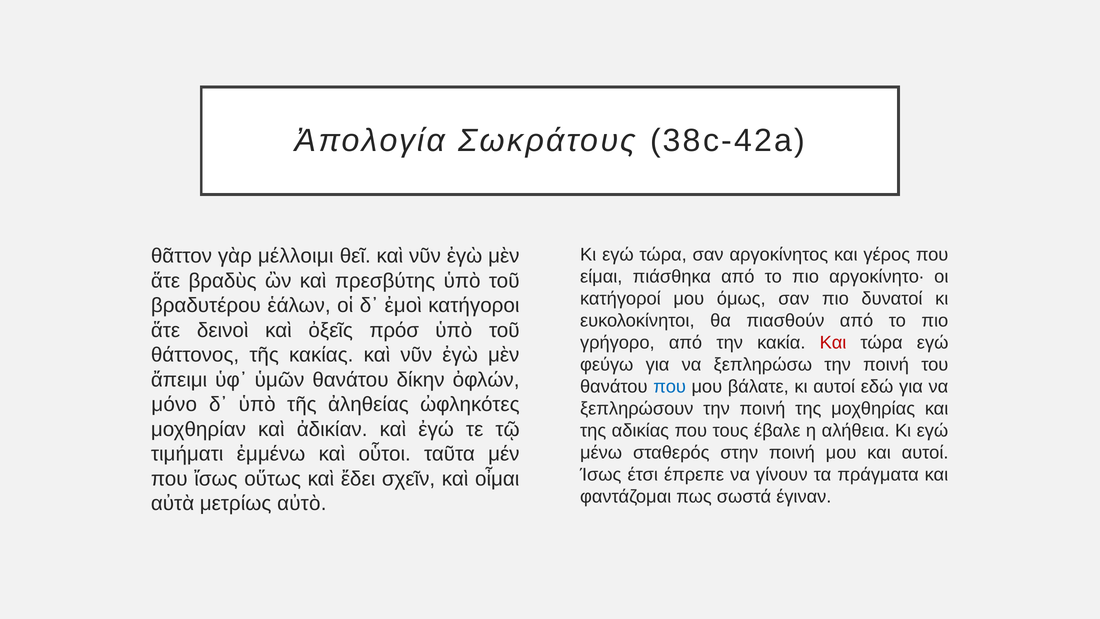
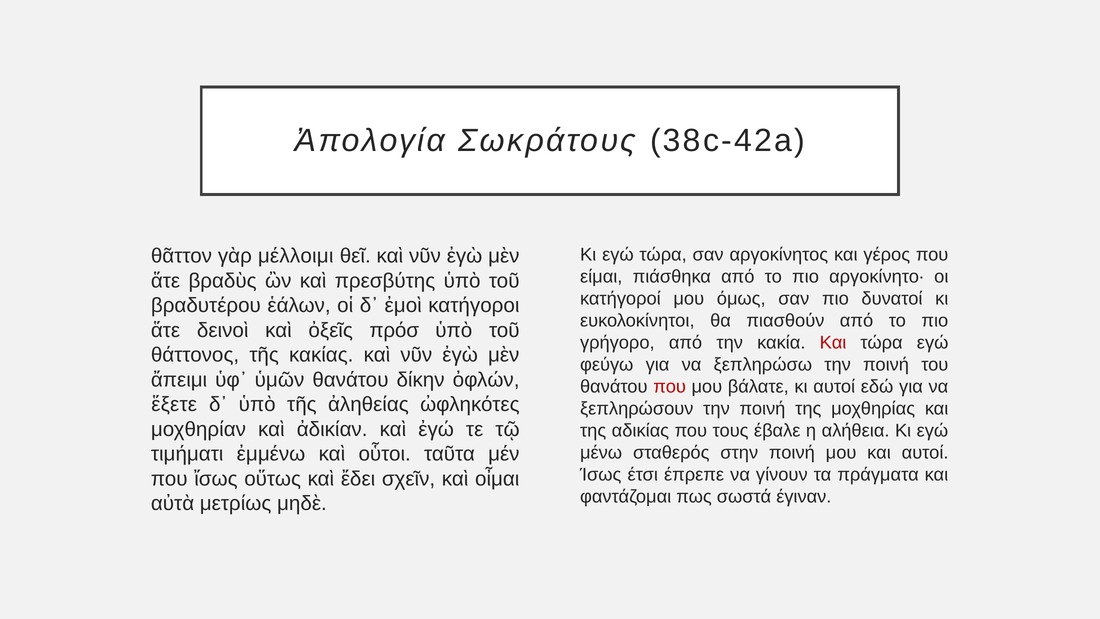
που colour: blue -> red (670, 386)
μόνο: μόνο -> ἕξετε (174, 404)
αὐτὸ: αὐτὸ -> μηδὲ (302, 503)
